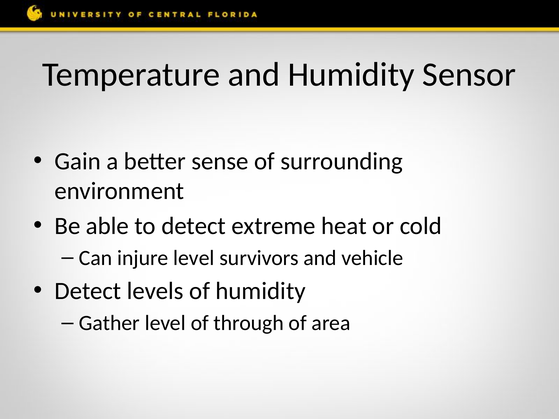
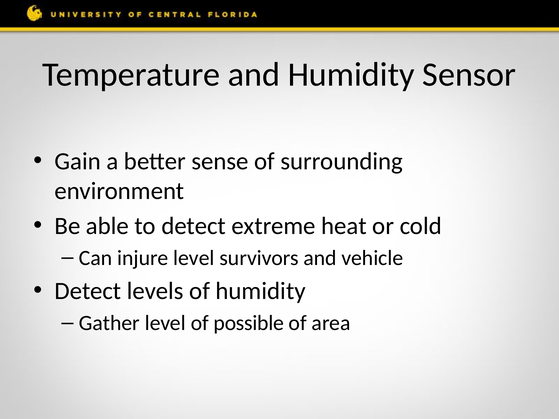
through: through -> possible (249, 323)
